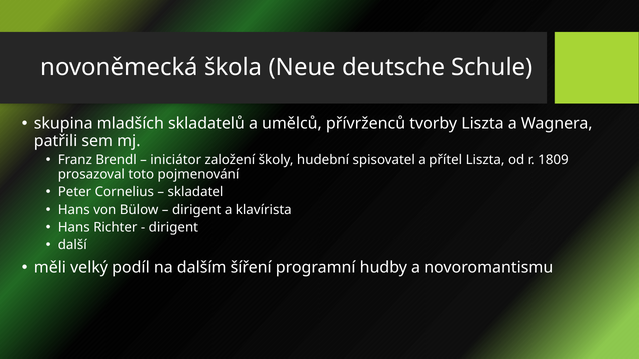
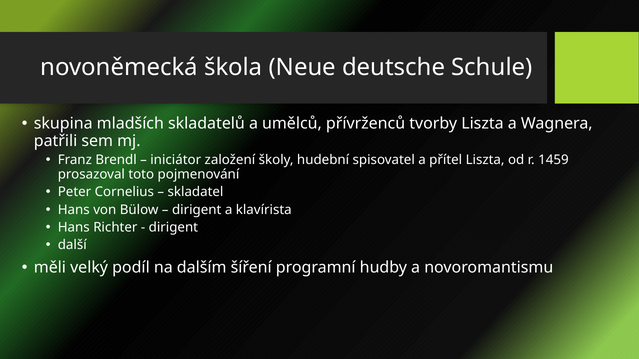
1809: 1809 -> 1459 (553, 160)
